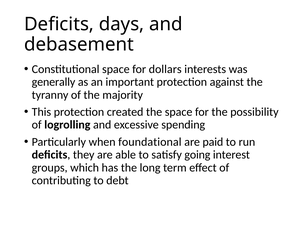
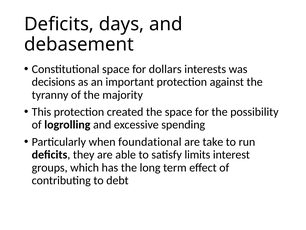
generally: generally -> decisions (54, 82)
paid: paid -> take (213, 142)
going: going -> limits (197, 154)
